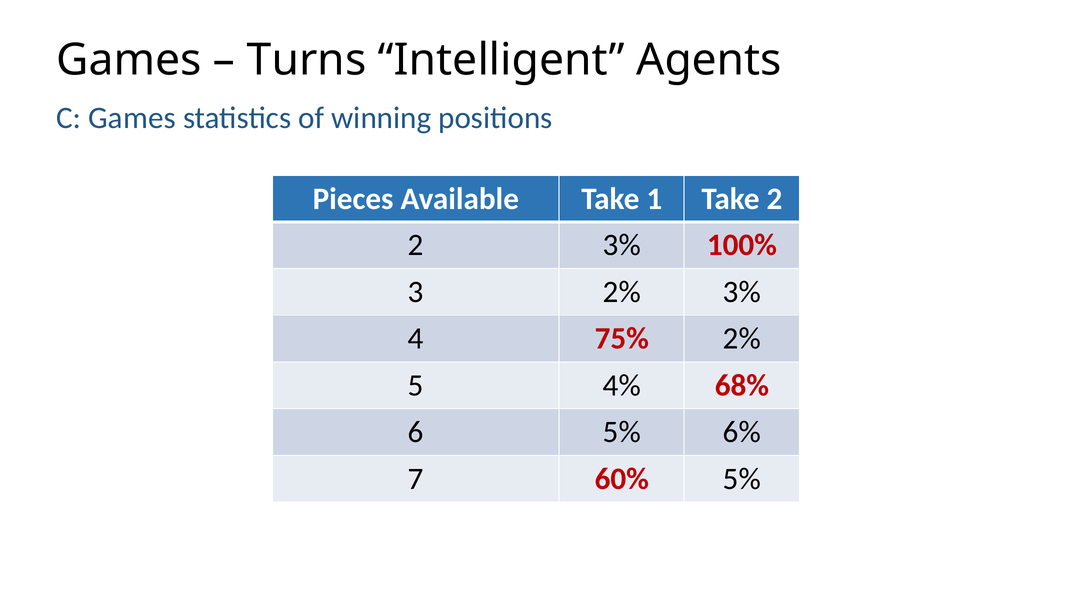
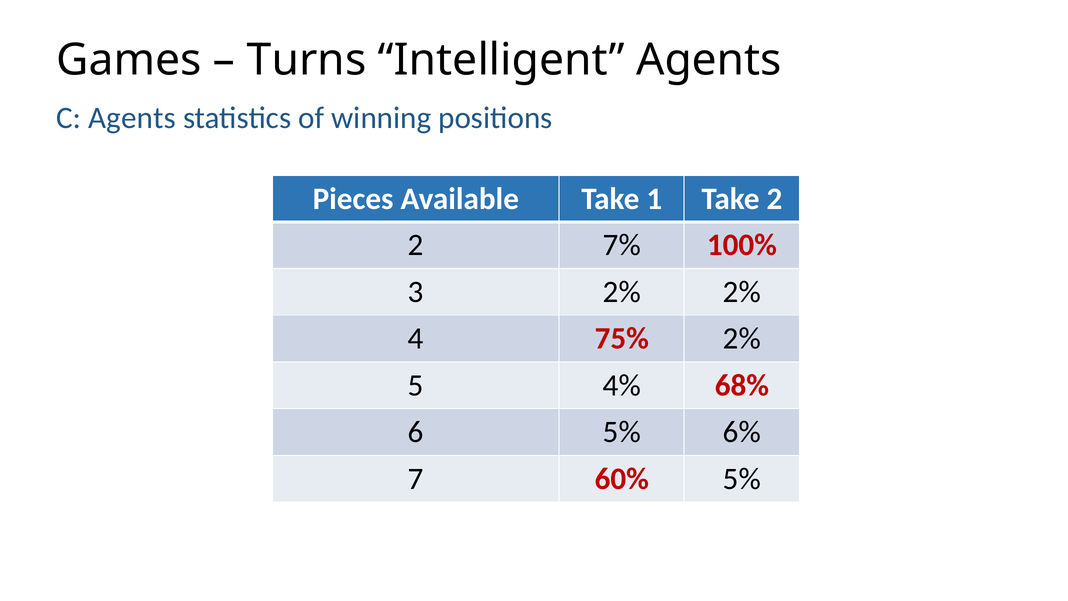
C Games: Games -> Agents (132, 118)
3%: 3% -> 7% (622, 245)
3%: 3% -> 2% (742, 292)
